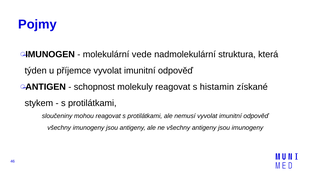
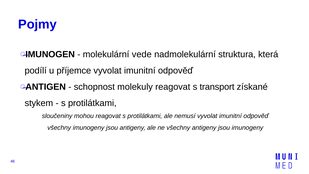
týden: týden -> podílí (36, 71)
histamin: histamin -> transport (217, 87)
